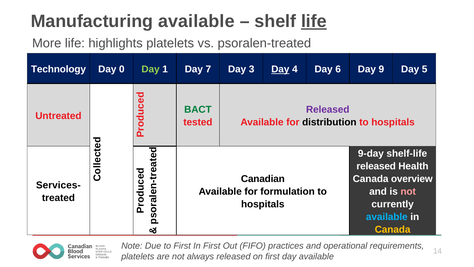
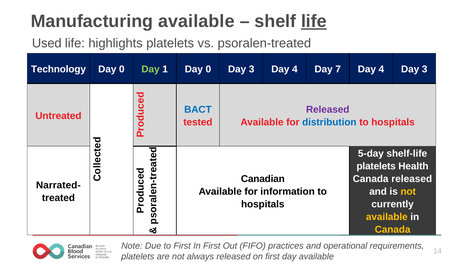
More: More -> Used (47, 43)
1 Day 7: 7 -> 0 (208, 69)
Day underline: present -> none (280, 69)
6: 6 -> 7 (338, 69)
9: 9 -> 4 (381, 69)
5: 5 -> 3 (425, 69)
BACT colour: green -> blue (198, 109)
distribution colour: black -> blue (329, 122)
9-day: 9-day -> 5-day (371, 153)
released: released -> platelets (376, 166)
Canada overview: overview -> released (412, 179)
Services-: Services- -> Narrated- (58, 185)
formulation: formulation -> information (288, 191)
not colour: pink -> yellow (408, 191)
available colour: light blue -> yellow (387, 217)
